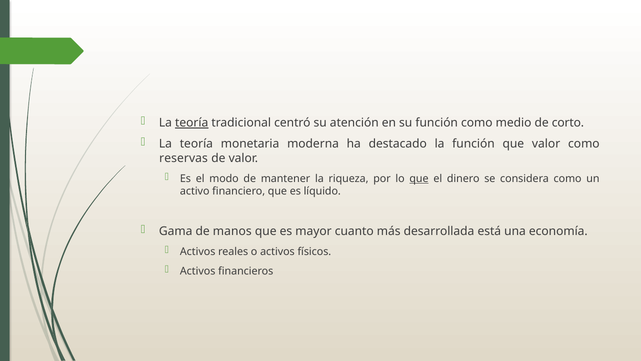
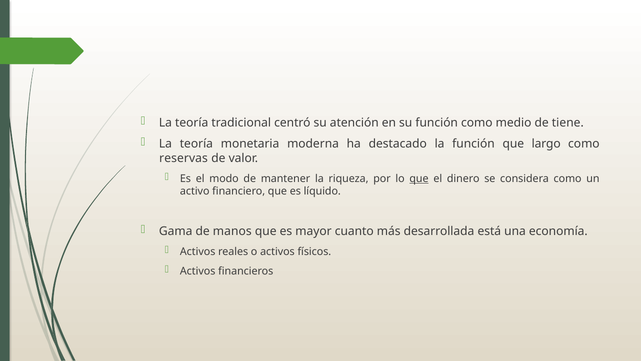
teoría underline: present -> none (192, 123)
corto: corto -> tiene (568, 123)
que valor: valor -> largo (546, 144)
